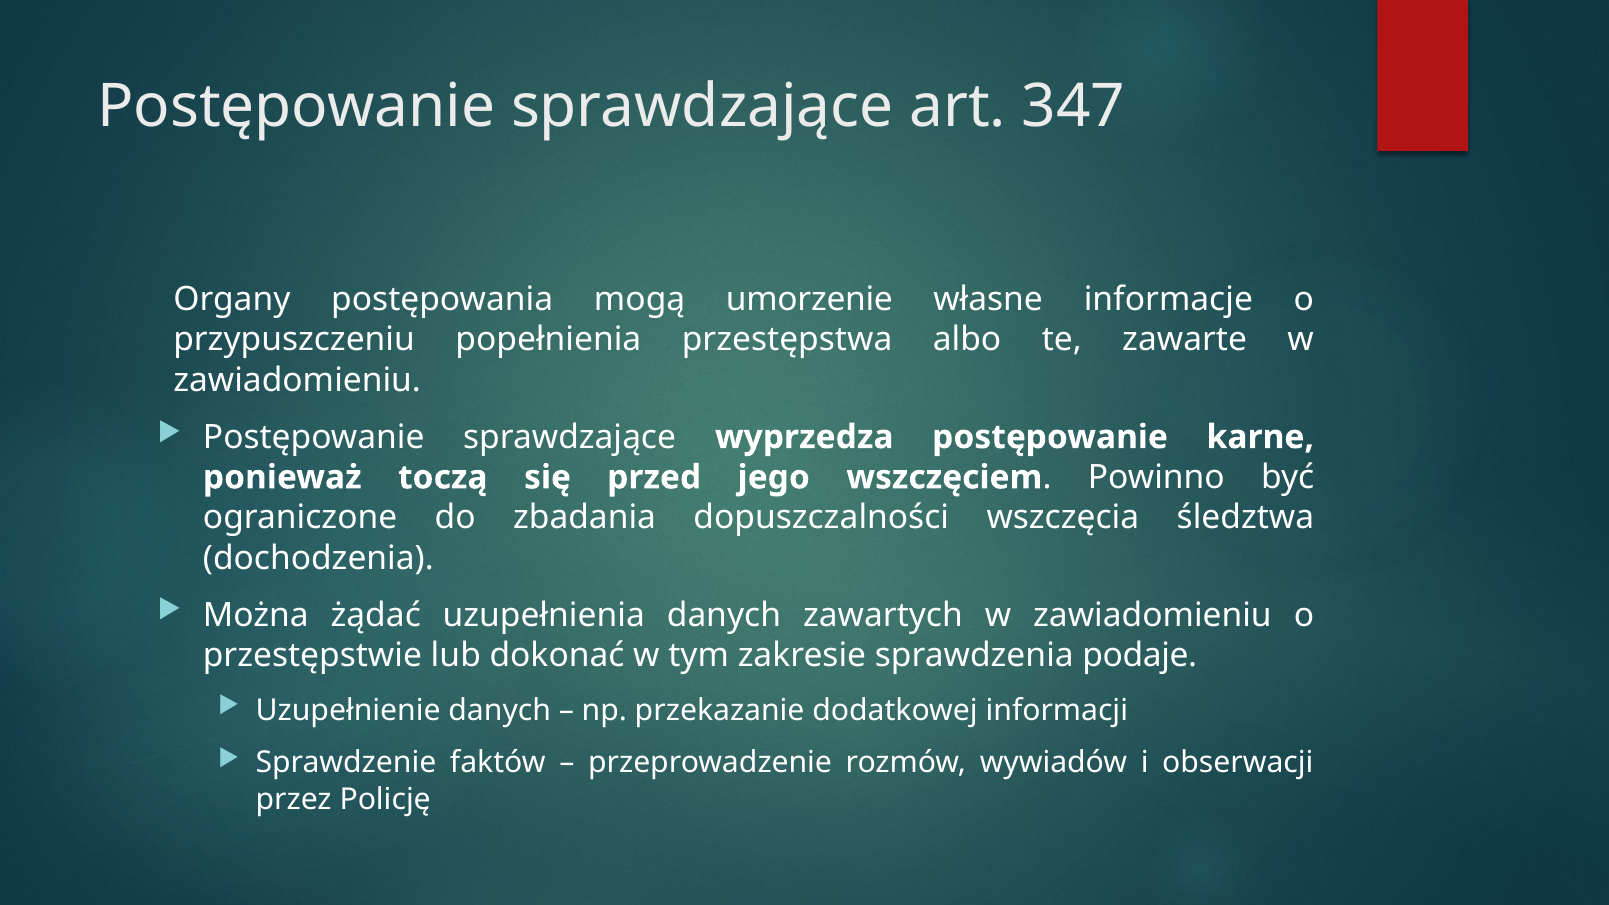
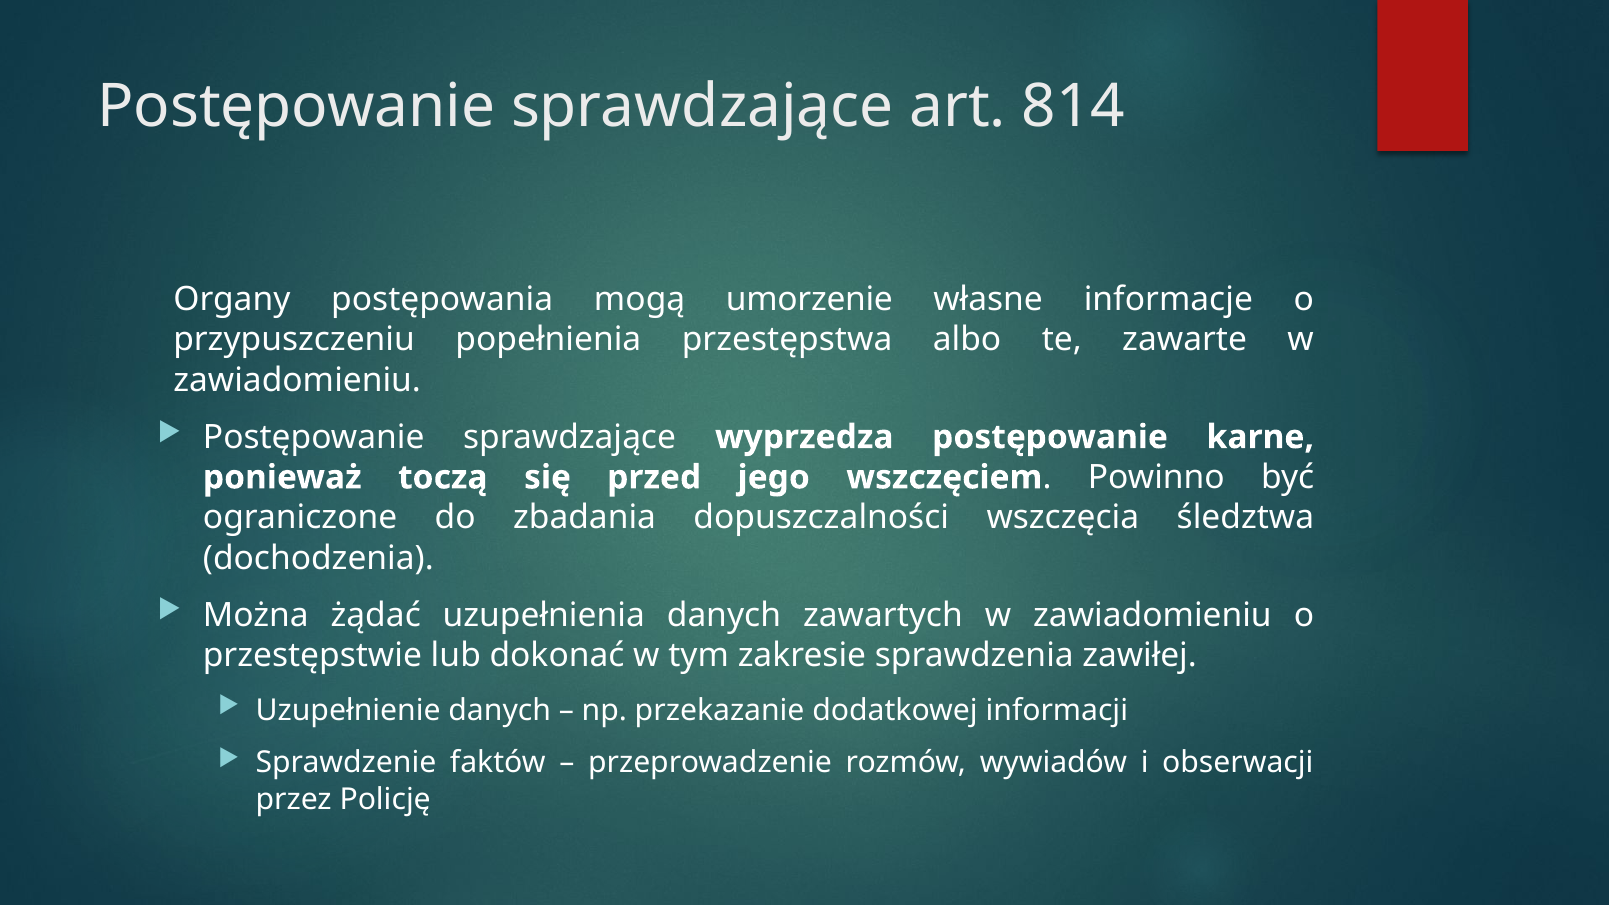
347: 347 -> 814 (1073, 106)
podaje: podaje -> zawiłej (1140, 655)
